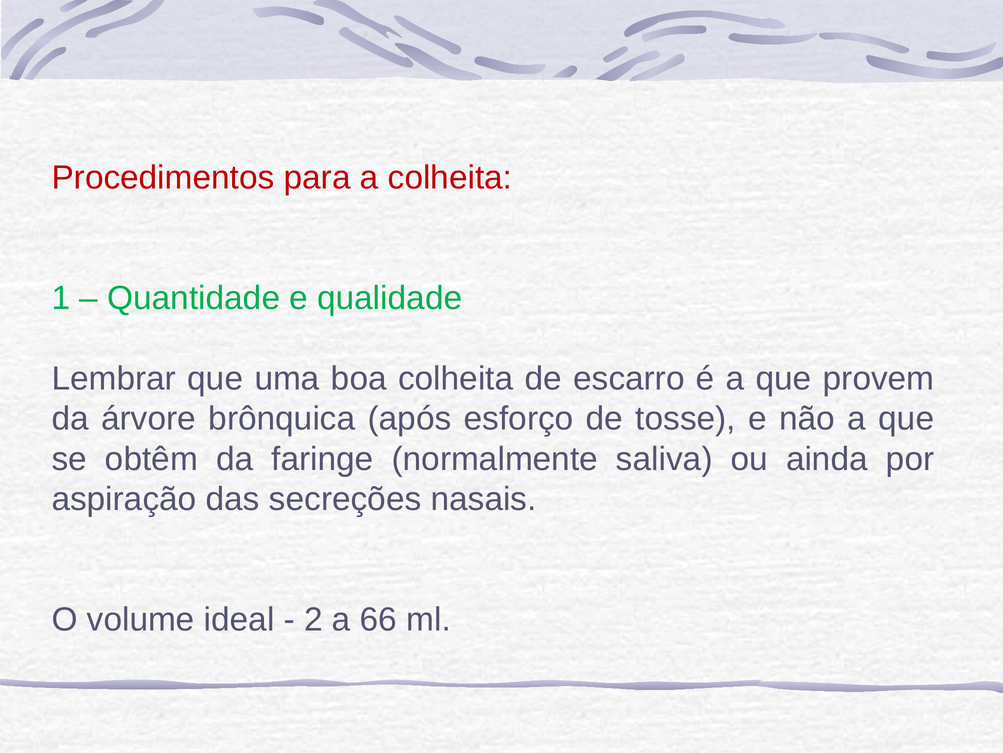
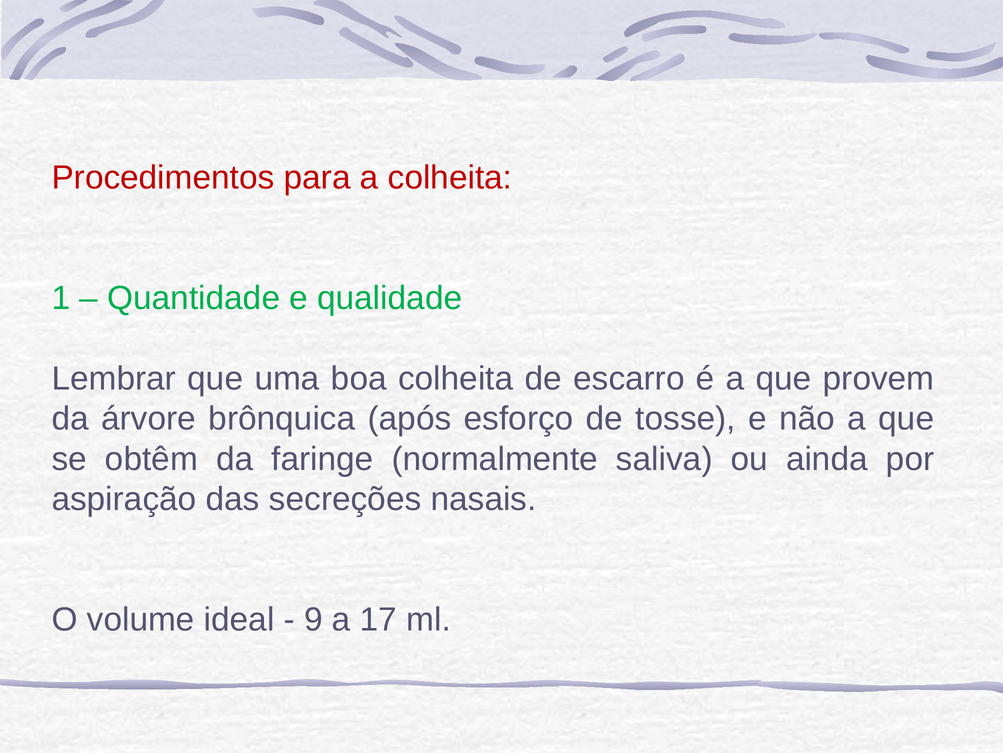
2: 2 -> 9 (313, 619)
66: 66 -> 17 (378, 619)
